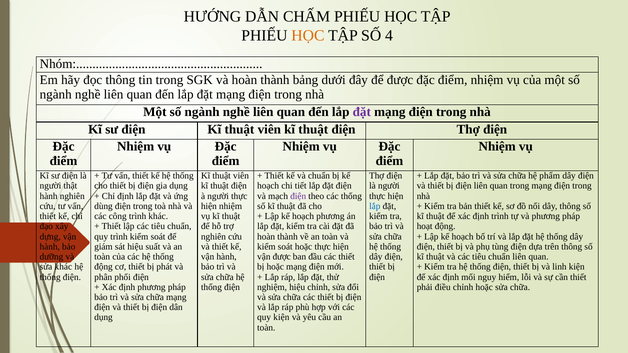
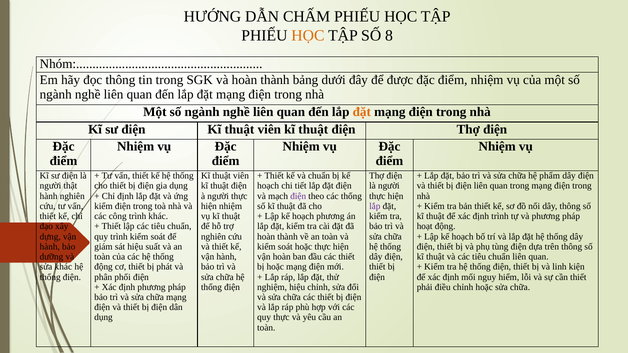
4: 4 -> 8 (389, 35)
đặt colour: purple -> orange (362, 112)
dùng: dùng -> kiểm (104, 206)
lắp colour: blue -> purple (375, 206)
vận được: được -> hoàn (282, 257)
quy kiện: kiện -> thực (281, 318)
